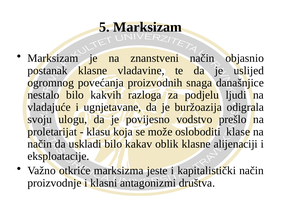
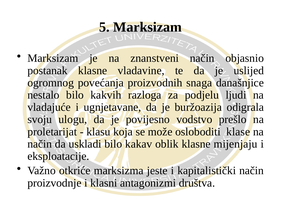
alijenaciji: alijenaciji -> mijenjaju (236, 144)
